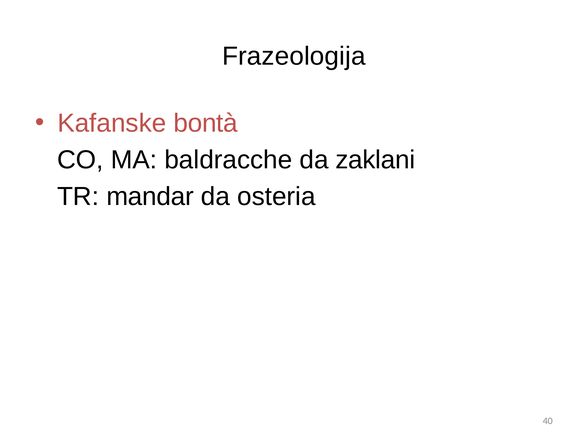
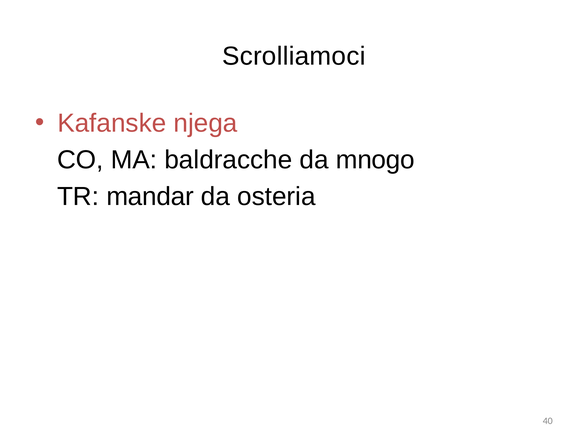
Frazeologija: Frazeologija -> Scrolliamoci (294, 56)
bontà: bontà -> njega (206, 123)
zaklani: zaklani -> mnogo (375, 160)
